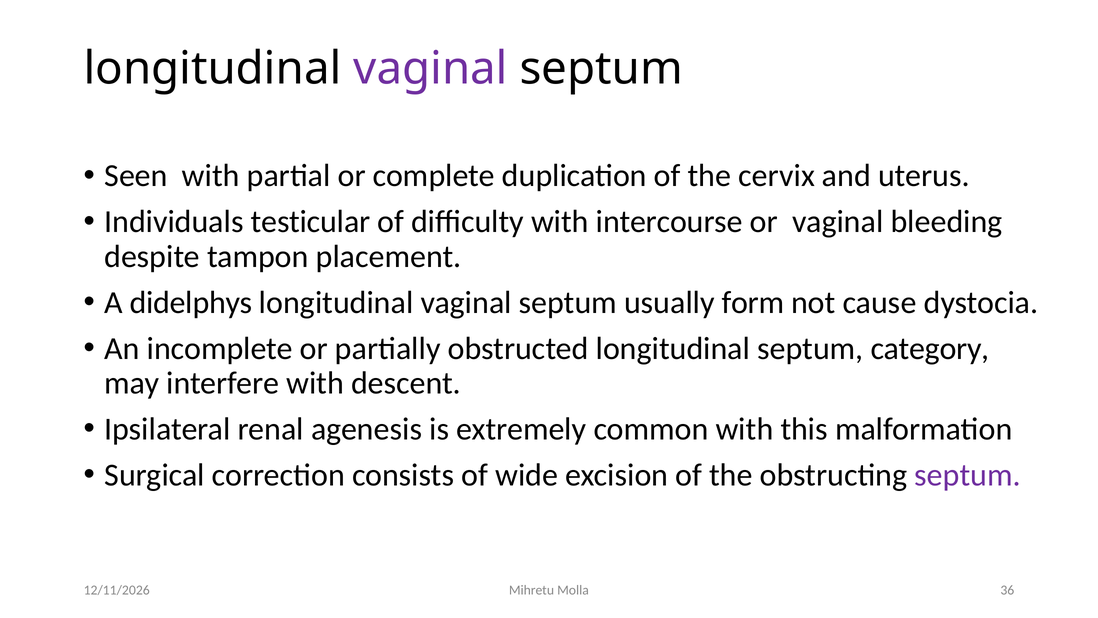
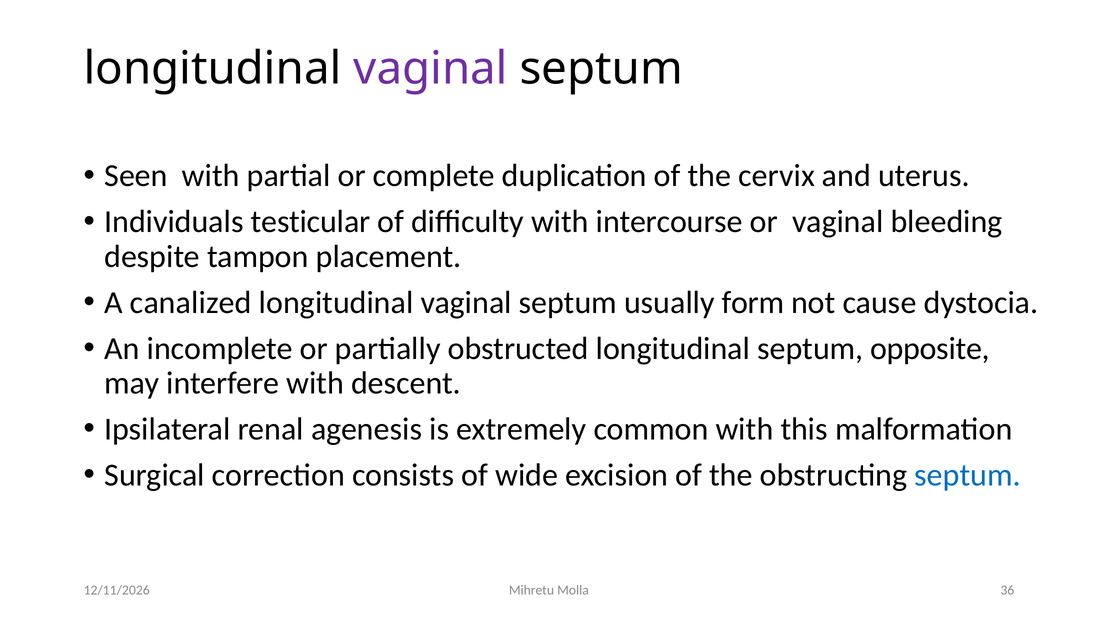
didelphys: didelphys -> canalized (191, 302)
category: category -> opposite (930, 348)
septum colour: purple -> blue (968, 475)
